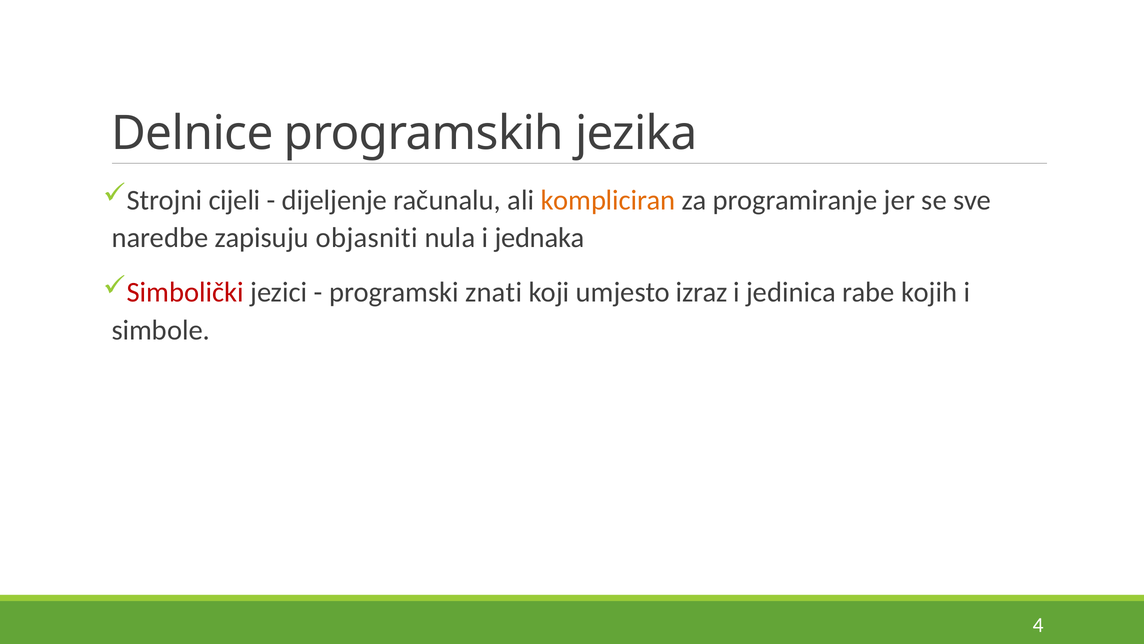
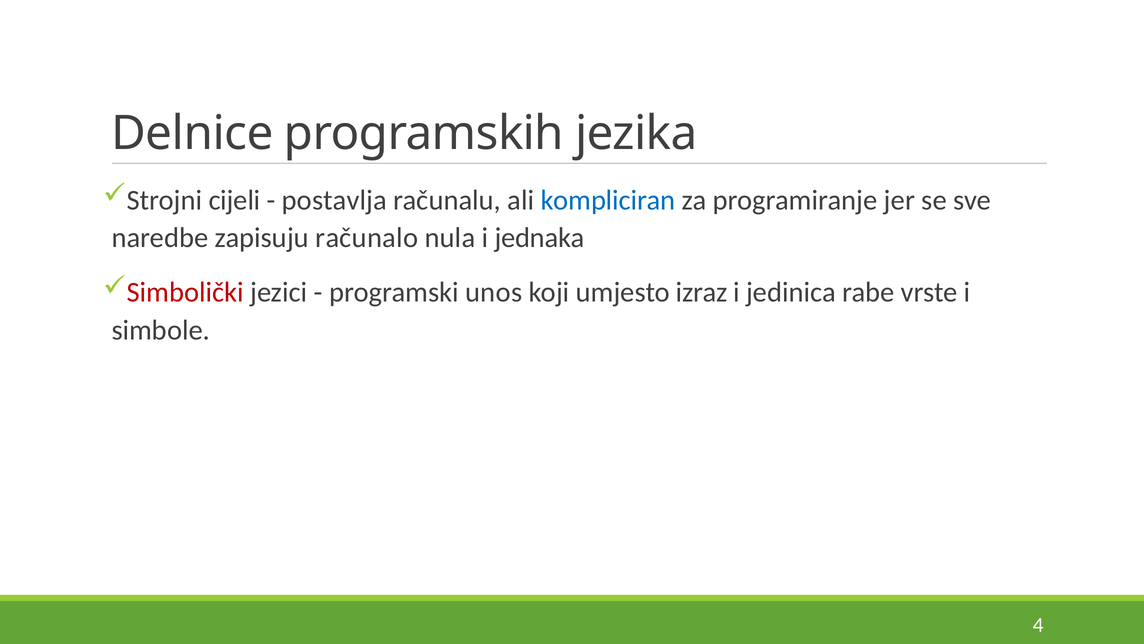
dijeljenje: dijeljenje -> postavlja (334, 200)
kompliciran colour: orange -> blue (608, 200)
objasniti: objasniti -> računalo (367, 238)
znati: znati -> unos (494, 292)
kojih: kojih -> vrste (929, 292)
